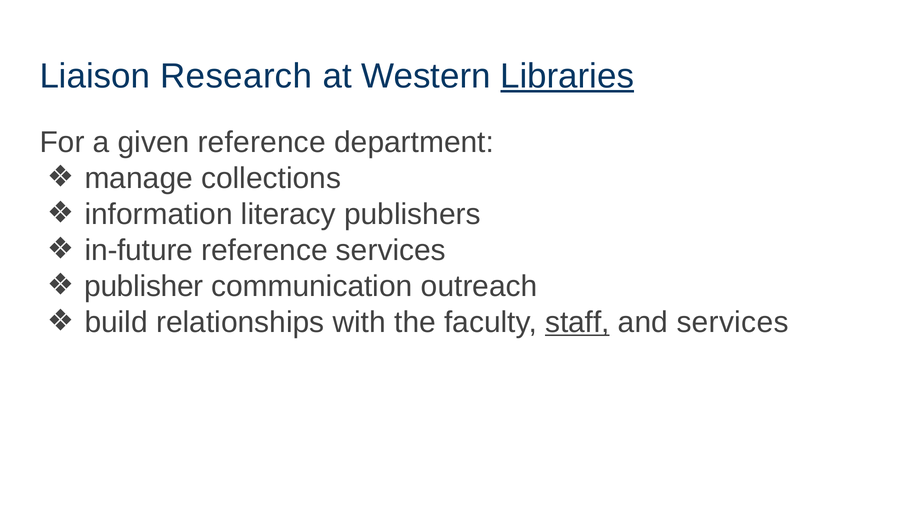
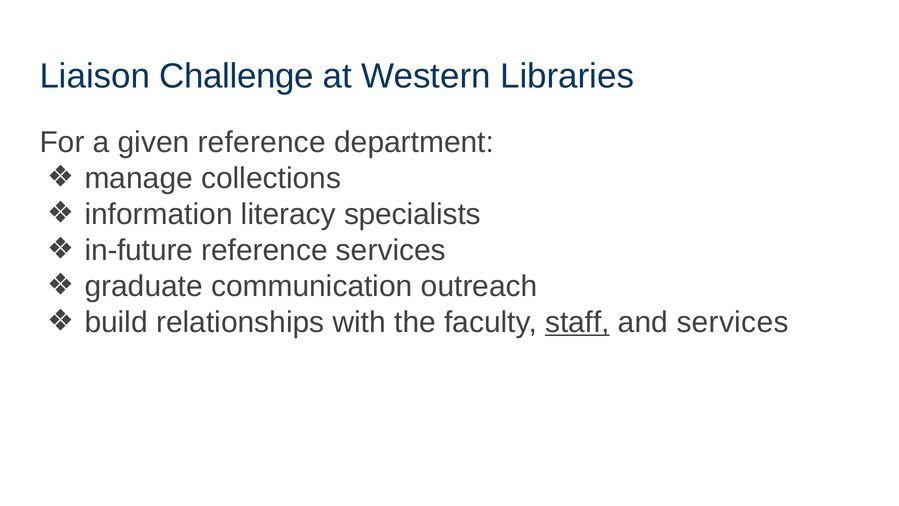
Research: Research -> Challenge (237, 76)
Libraries underline: present -> none (567, 76)
publishers: publishers -> specialists (412, 214)
publisher: publisher -> graduate (144, 286)
